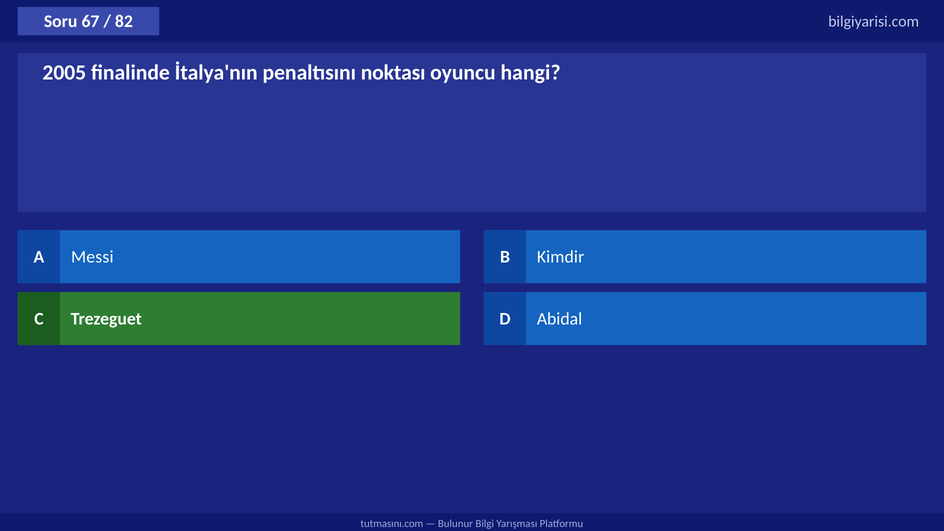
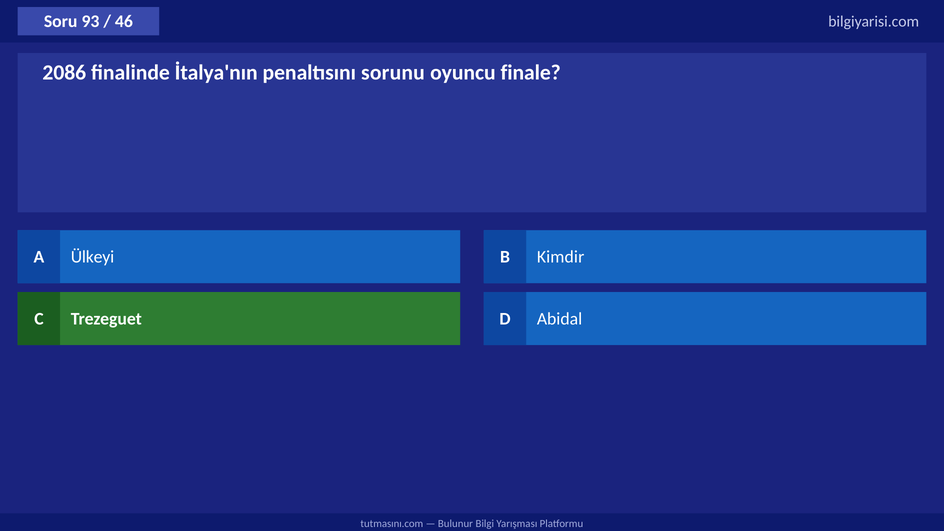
67: 67 -> 93 (90, 22)
82: 82 -> 46 (124, 22)
2005: 2005 -> 2086 (64, 73)
noktası: noktası -> sorunu (393, 73)
hangi: hangi -> finale (531, 73)
Messi: Messi -> Ülkeyi (92, 257)
